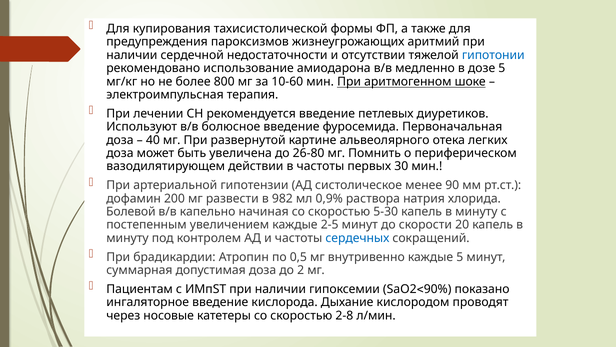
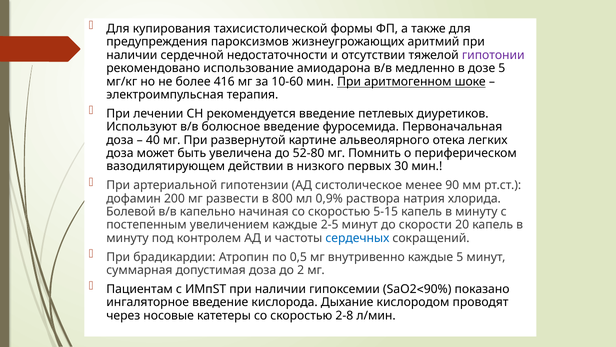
гипотонии colour: blue -> purple (493, 55)
800: 800 -> 416 (224, 81)
26-80: 26-80 -> 52-80 (309, 153)
в частоты: частоты -> низкого (320, 166)
982: 982 -> 800 (282, 198)
5-30: 5-30 -> 5-15 (386, 211)
